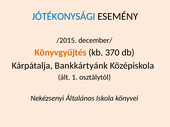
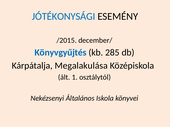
Könyvgyűjtés colour: orange -> blue (60, 53)
370: 370 -> 285 (112, 53)
Bankkártyánk: Bankkártyánk -> Megalakulása (81, 66)
